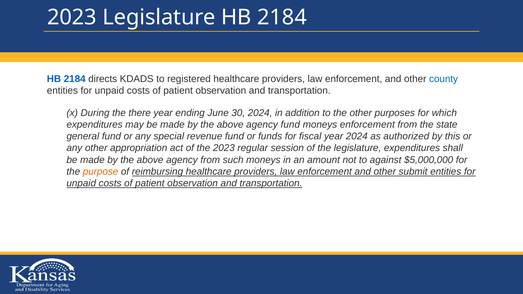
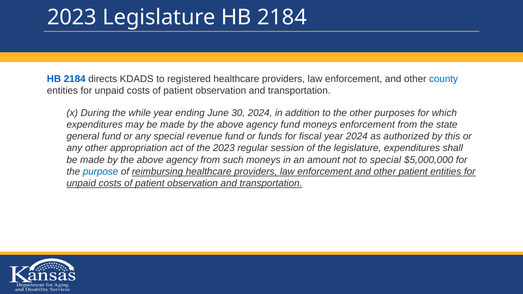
there: there -> while (140, 113)
to against: against -> special (386, 160)
purpose colour: orange -> blue (101, 172)
other submit: submit -> patient (413, 172)
